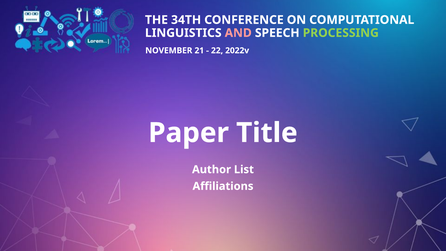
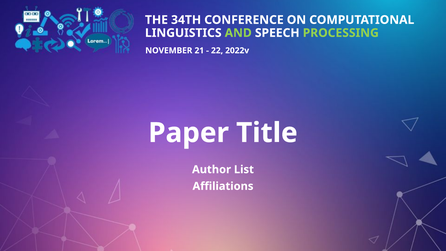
AND colour: pink -> light green (238, 33)
